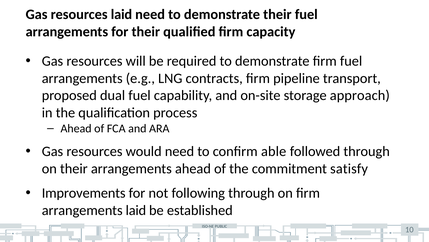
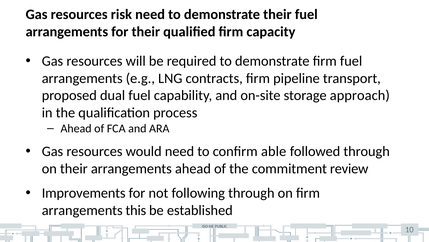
resources laid: laid -> risk (121, 14)
satisfy: satisfy -> review (349, 168)
arrangements laid: laid -> this (136, 210)
